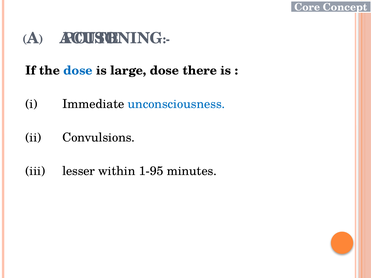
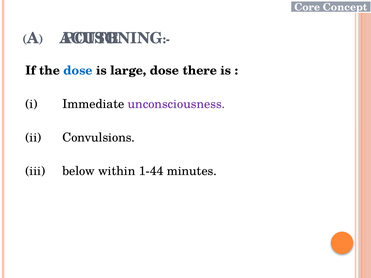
unconsciousness colour: blue -> purple (176, 104)
lesser: lesser -> below (79, 171)
1-95: 1-95 -> 1-44 (151, 171)
